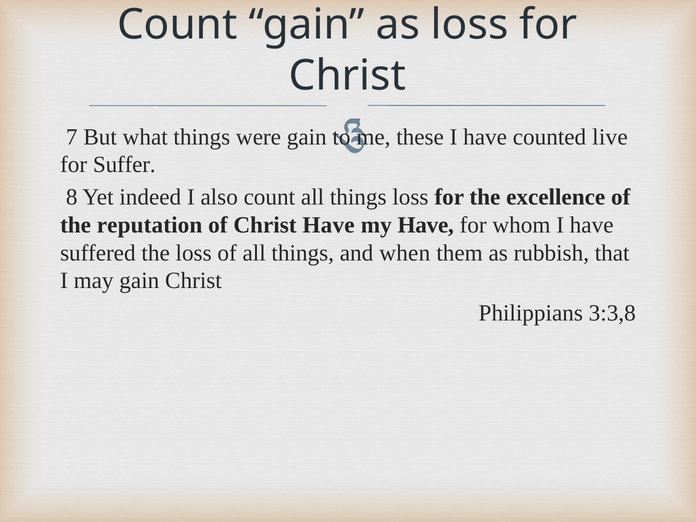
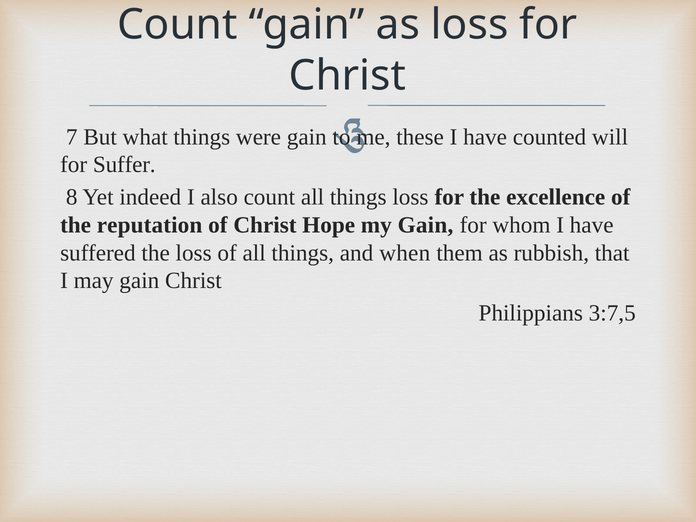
live: live -> will (610, 137)
Christ Have: Have -> Hope (329, 225)
my Have: Have -> Gain (425, 225)
3:3,8: 3:3,8 -> 3:7,5 (612, 313)
